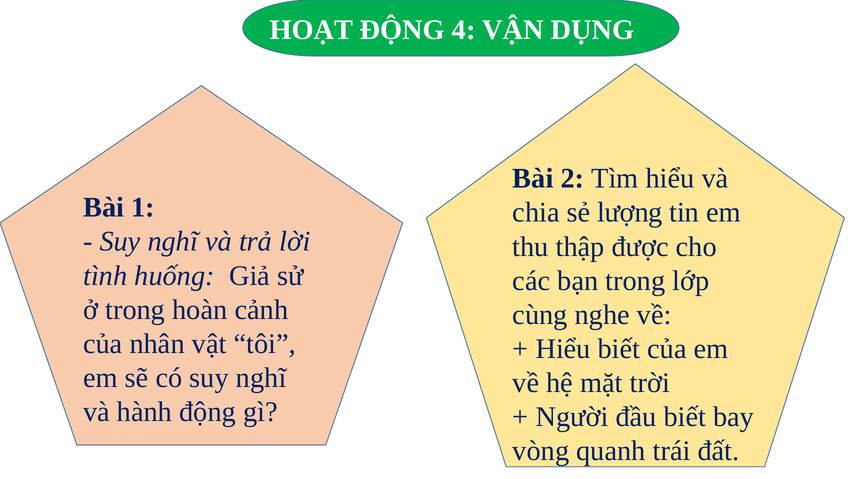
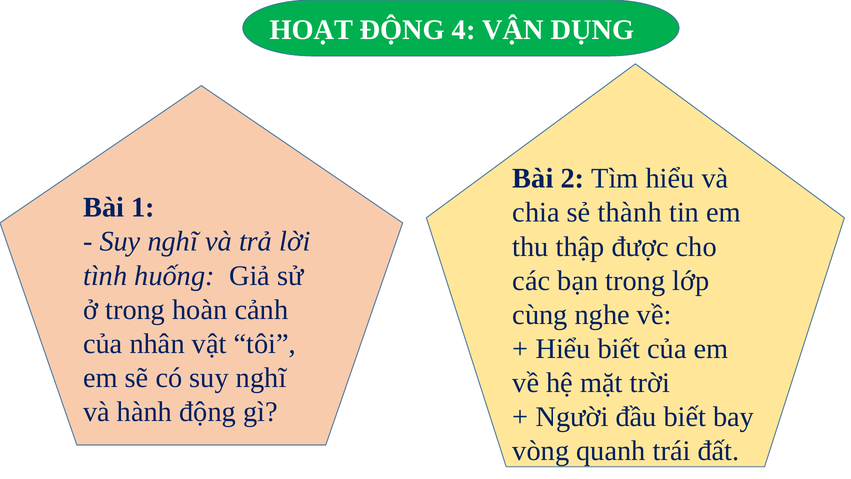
lượng: lượng -> thành (630, 212)
